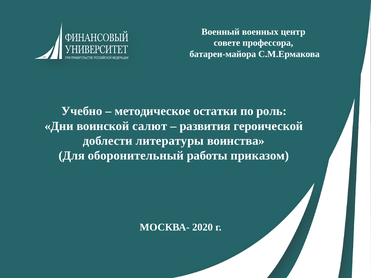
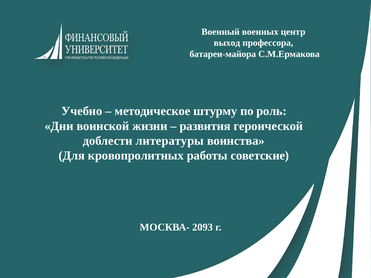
совете: совете -> выход (227, 43)
остатки: остатки -> штурму (215, 111)
салют: салют -> жизни (150, 126)
оборонительный: оборонительный -> кровопролитных (136, 156)
приказом: приказом -> советские (260, 156)
2020: 2020 -> 2093 (203, 227)
